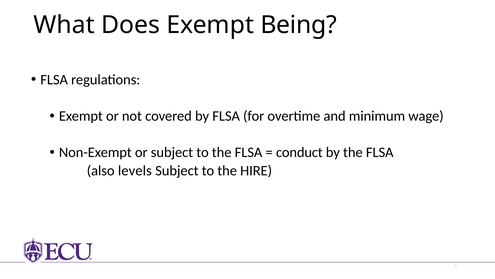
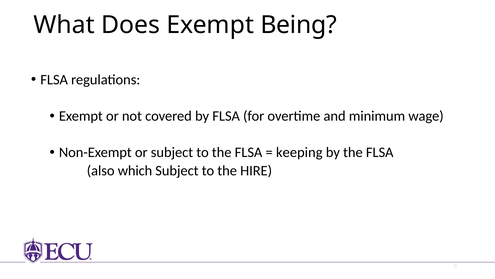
conduct: conduct -> keeping (299, 152)
levels: levels -> which (135, 170)
